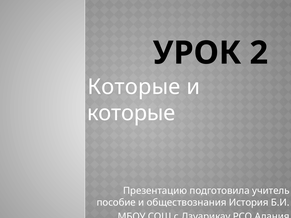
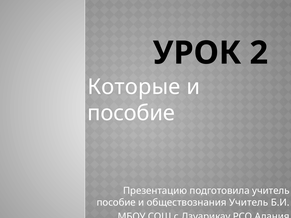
которые: которые -> пособие (131, 113)
обществознания История: История -> Учитель (249, 203)
